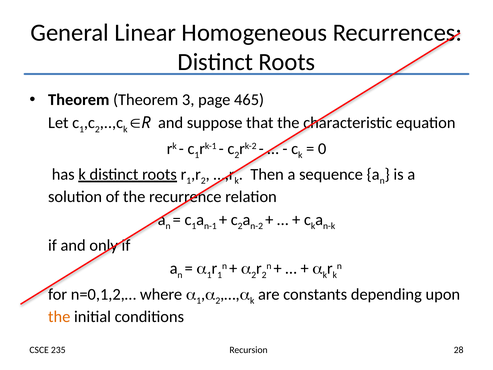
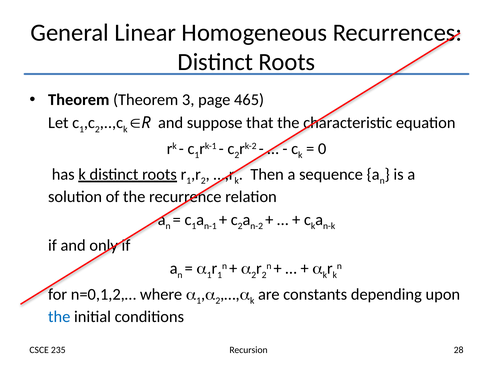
the colour: orange -> blue (59, 316)
